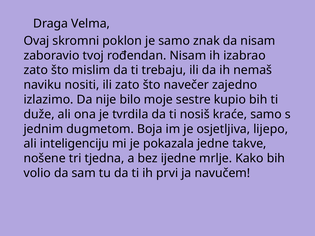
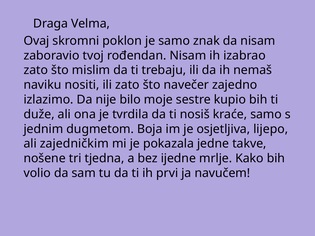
inteligenciju: inteligenciju -> zajedničkim (74, 144)
